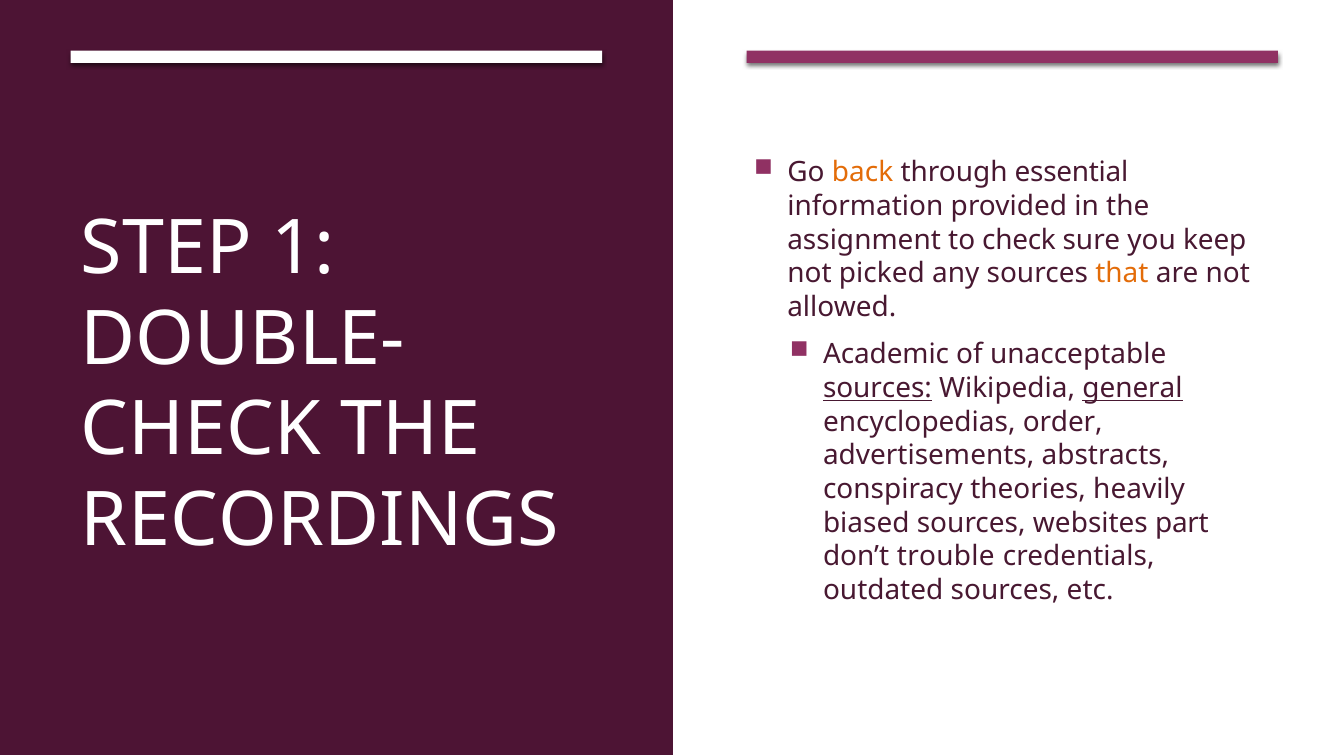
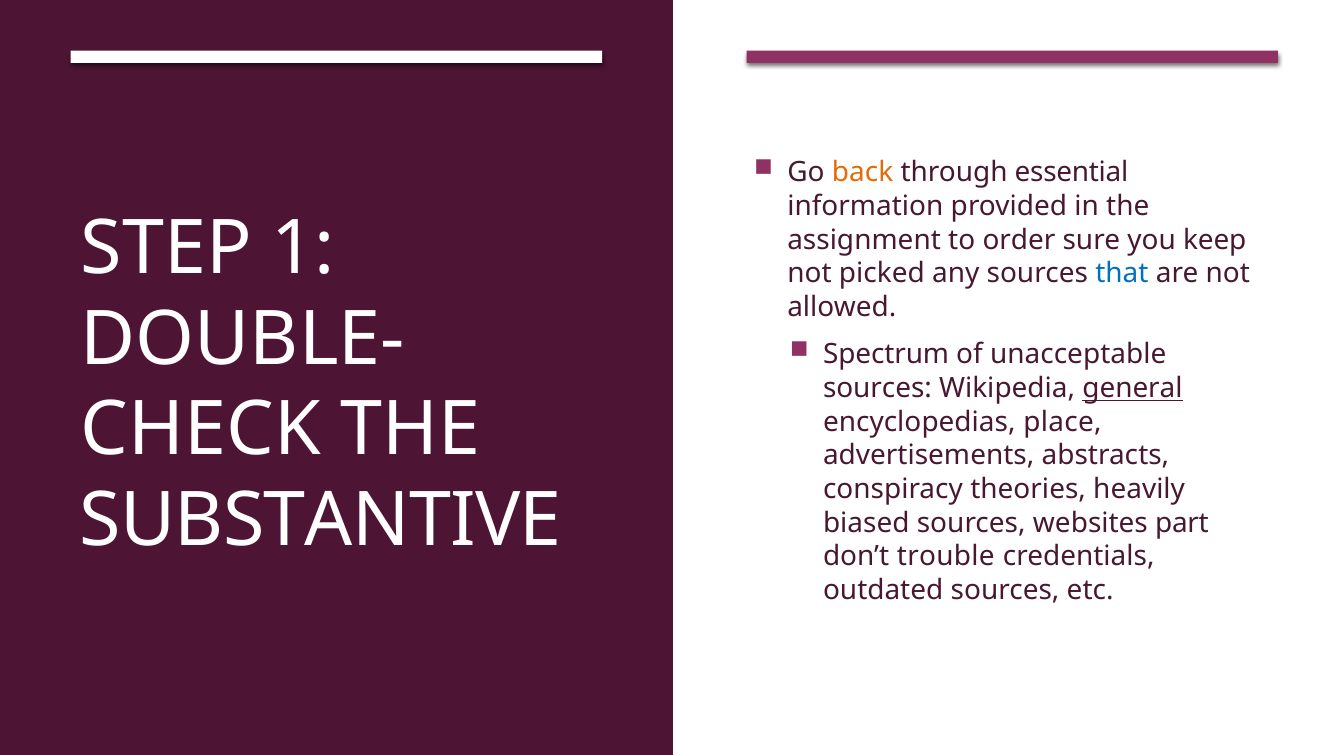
to check: check -> order (1019, 240)
that colour: orange -> blue (1122, 273)
Academic: Academic -> Spectrum (886, 355)
sources underline: present -> none (877, 388)
order: order -> place (1062, 422)
RECORDINGS: RECORDINGS -> SUBSTANTIVE (321, 520)
